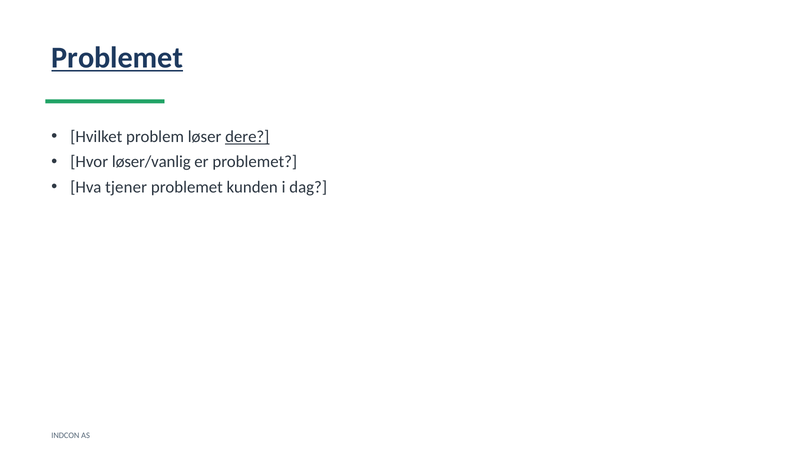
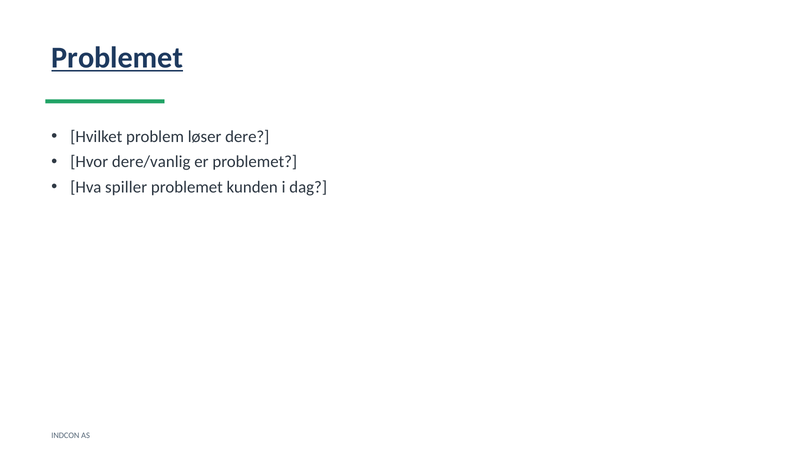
dere underline: present -> none (247, 137)
løser/vanlig: løser/vanlig -> dere/vanlig (151, 162)
tjener: tjener -> spiller (126, 187)
